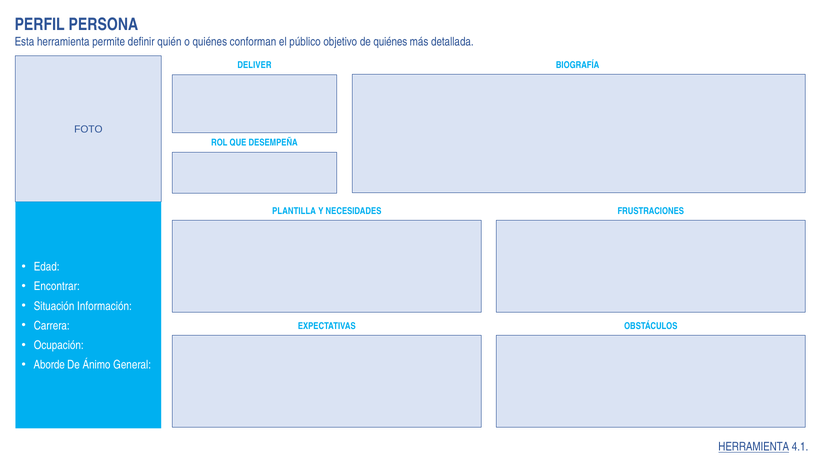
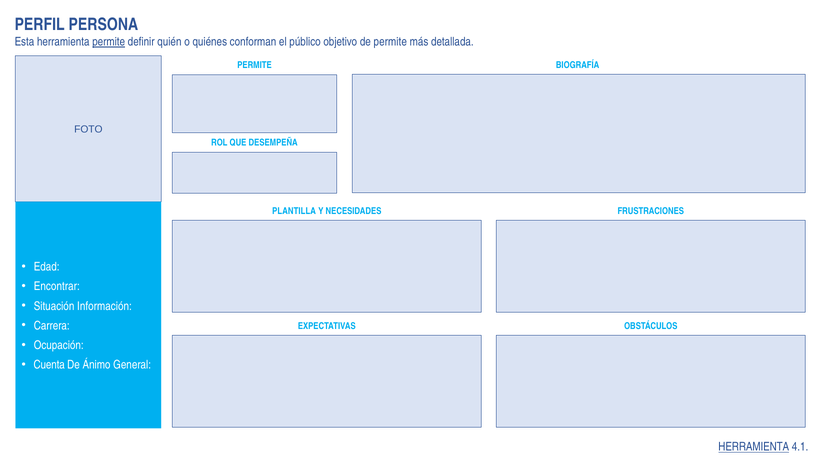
permite underline: none -> present (109, 42)
de quiénes: quiénes -> permite (390, 42)
DELIVER: DELIVER -> PERMITE (255, 65)
Aborde: Aborde -> Cuenta (49, 365)
